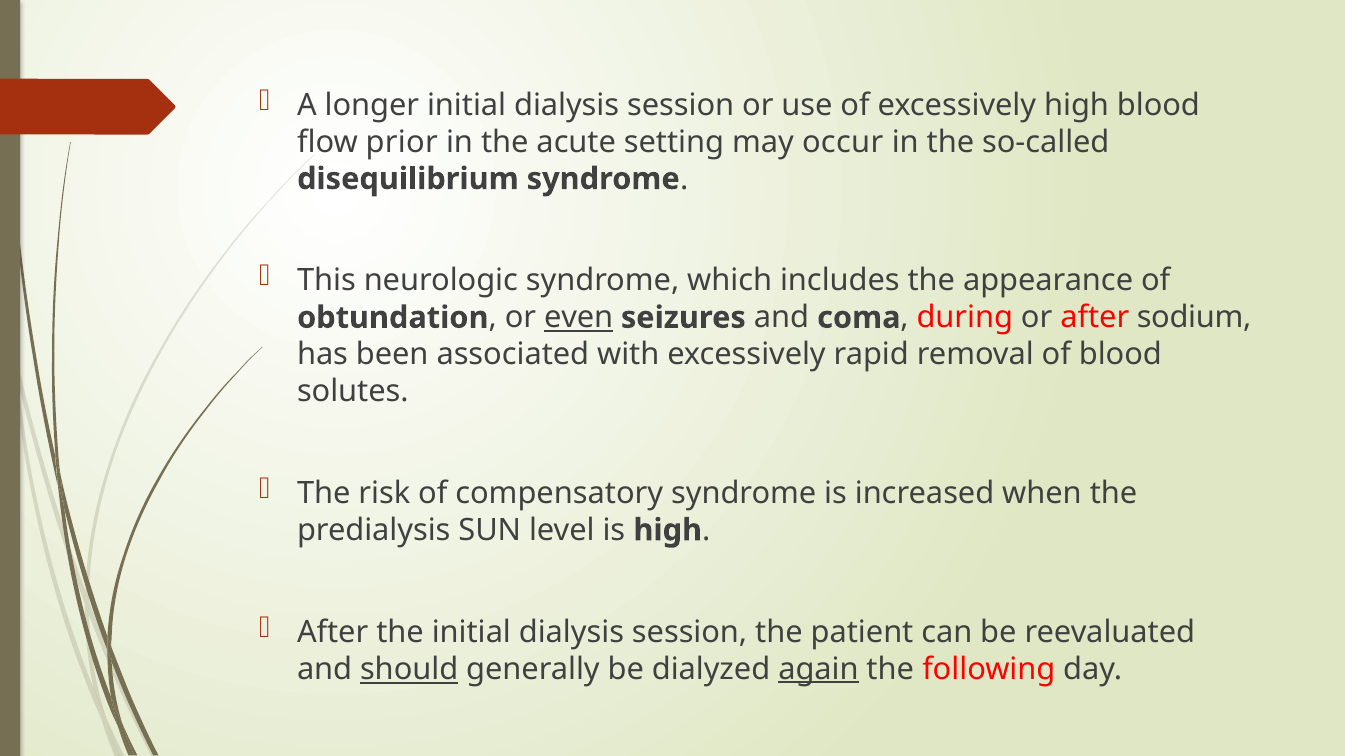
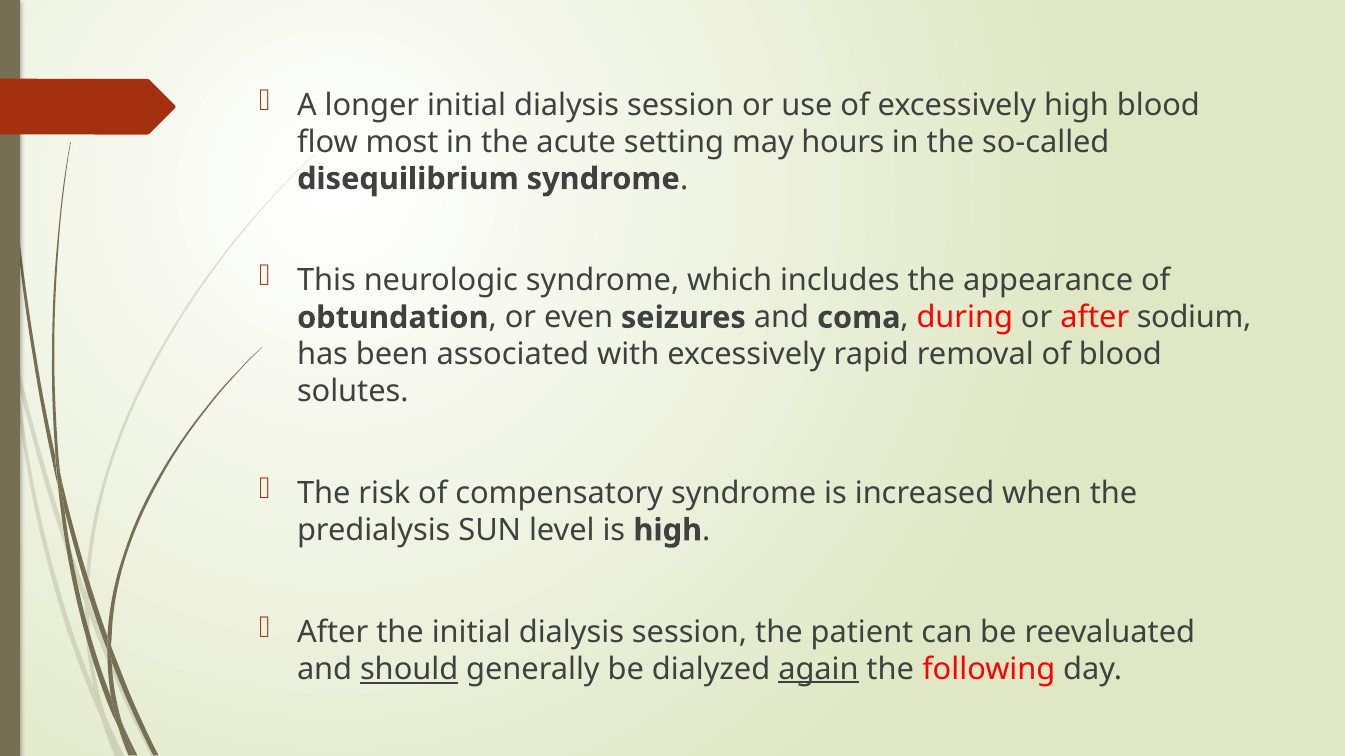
prior: prior -> most (402, 142)
occur: occur -> hours (843, 142)
even underline: present -> none (579, 318)
